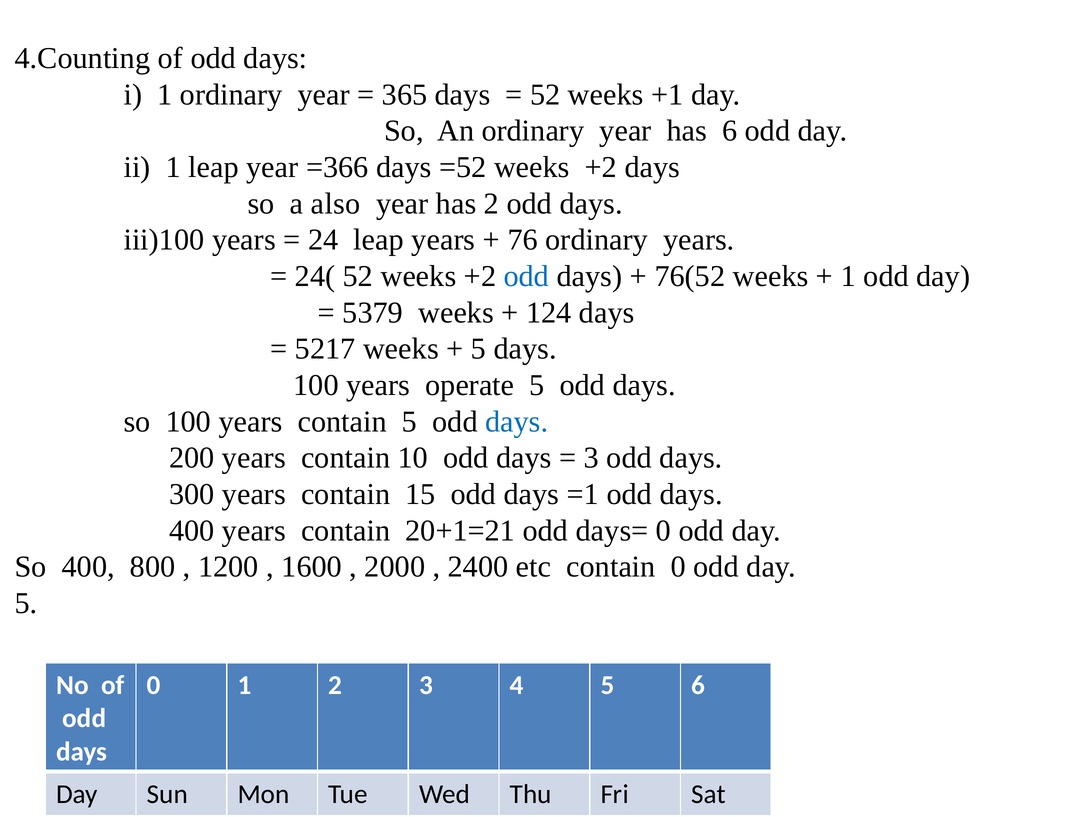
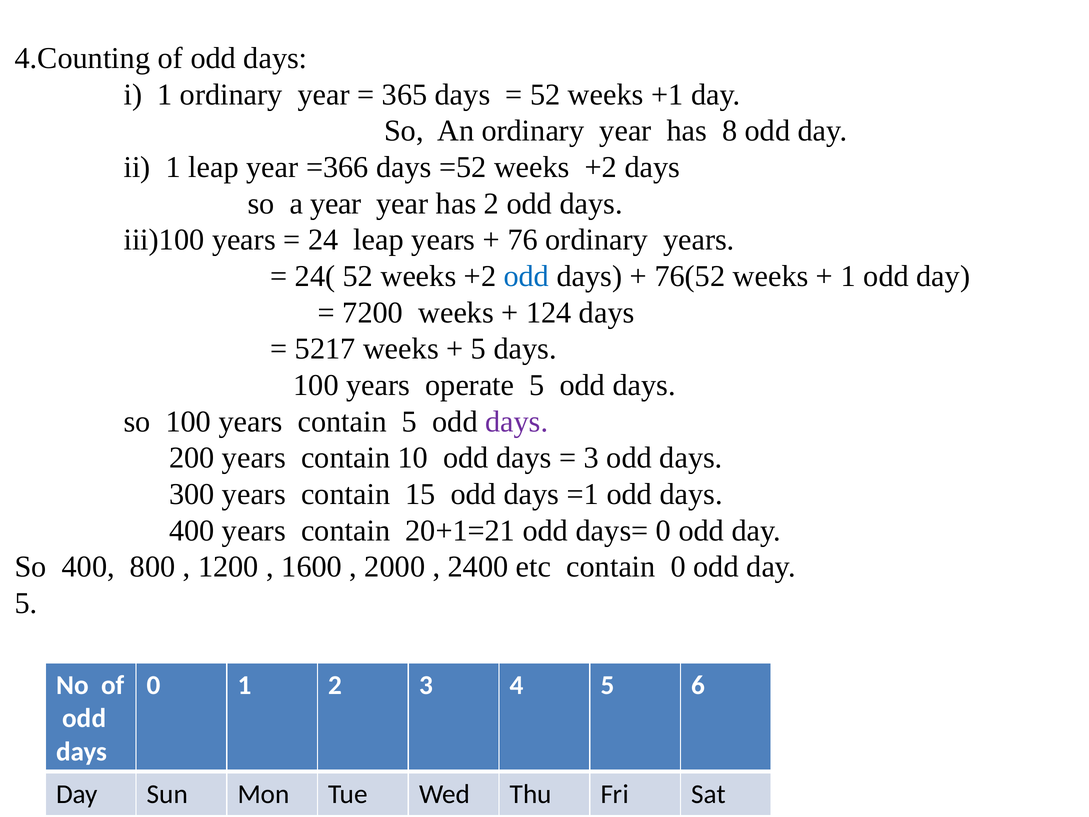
has 6: 6 -> 8 (730, 131)
a also: also -> year (336, 204)
5379: 5379 -> 7200 (373, 312)
days colour: blue -> purple (517, 421)
